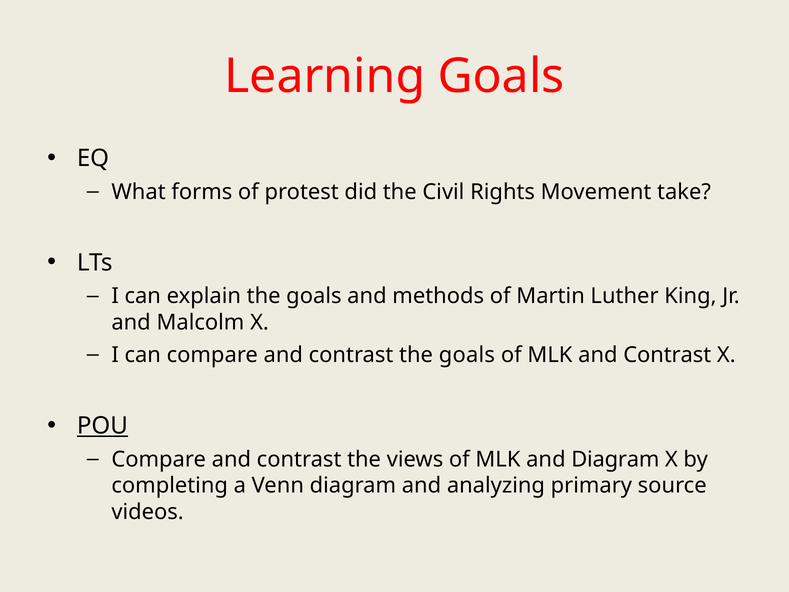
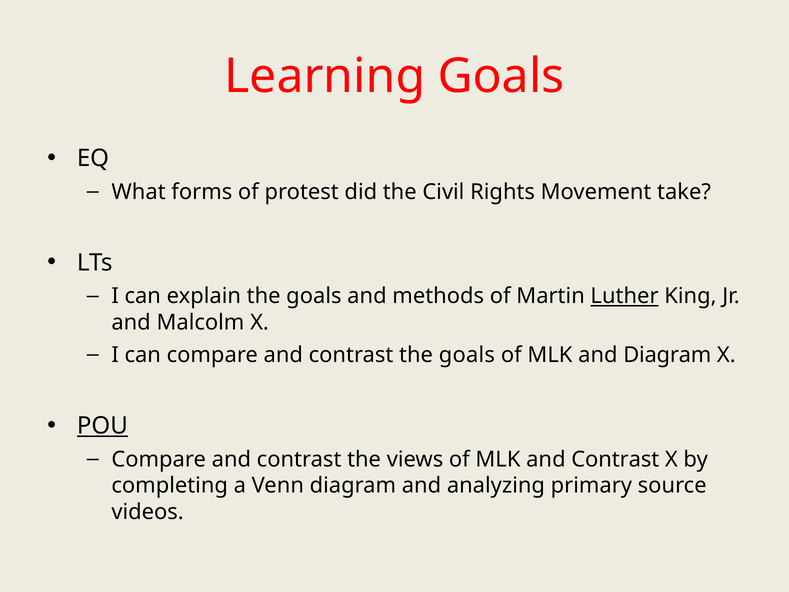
Luther underline: none -> present (625, 296)
MLK and Contrast: Contrast -> Diagram (667, 355)
MLK and Diagram: Diagram -> Contrast (615, 459)
